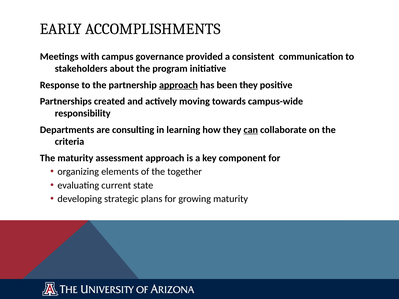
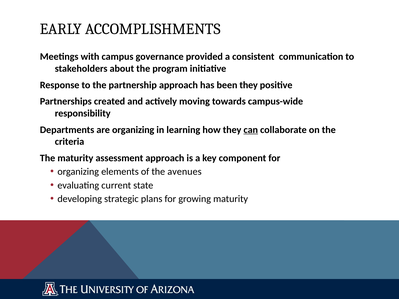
approach underline: present -> none (178, 85)
are consulting: consulting -> organizing (133, 130)
together: together -> avenues (185, 172)
